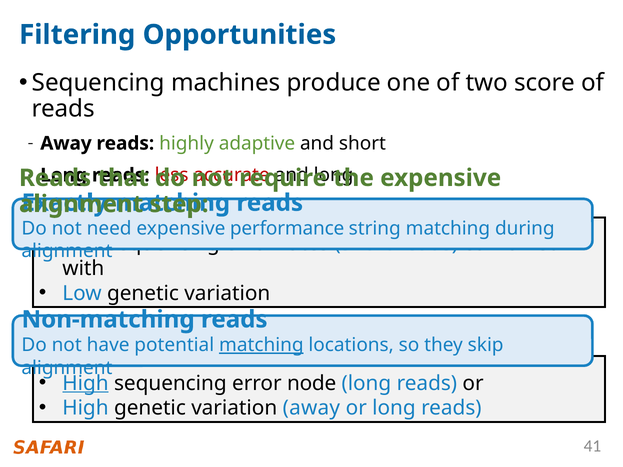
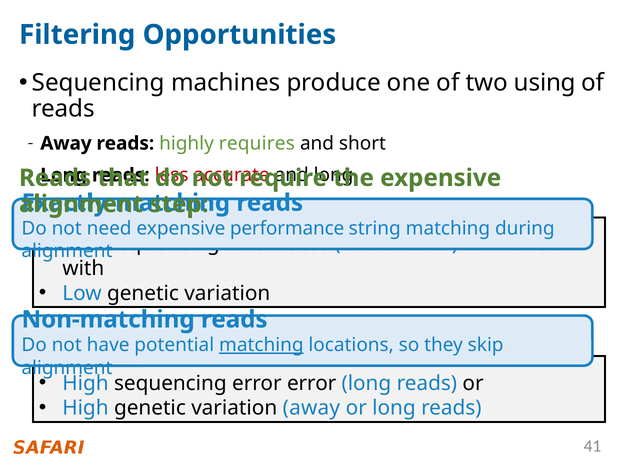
score: score -> using (545, 83)
adaptive: adaptive -> requires (257, 143)
High underline: present -> none (85, 383)
error node: node -> error (312, 383)
